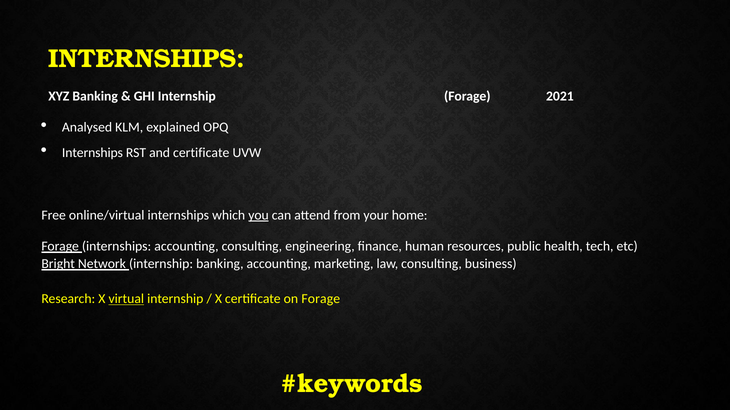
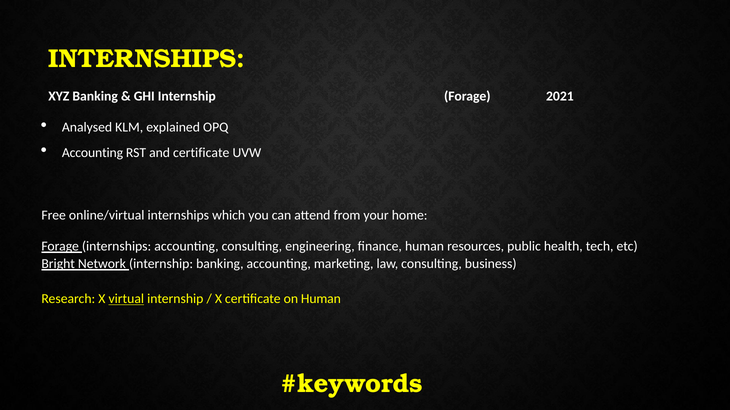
Internships: Internships -> Accounting (92, 153)
you underline: present -> none (258, 215)
on Forage: Forage -> Human (321, 299)
